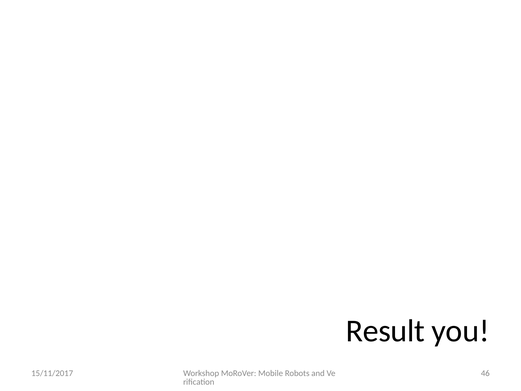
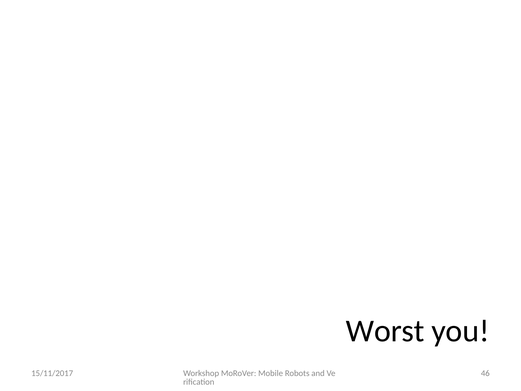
Result: Result -> Worst (385, 331)
